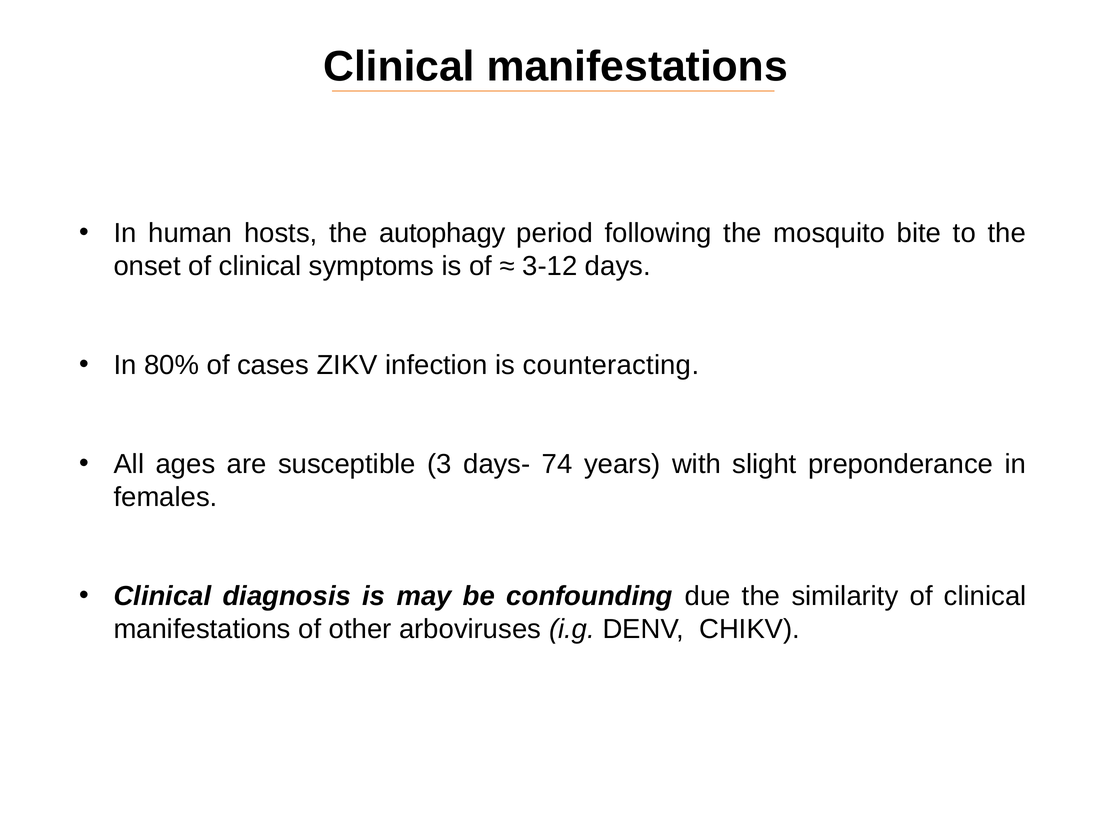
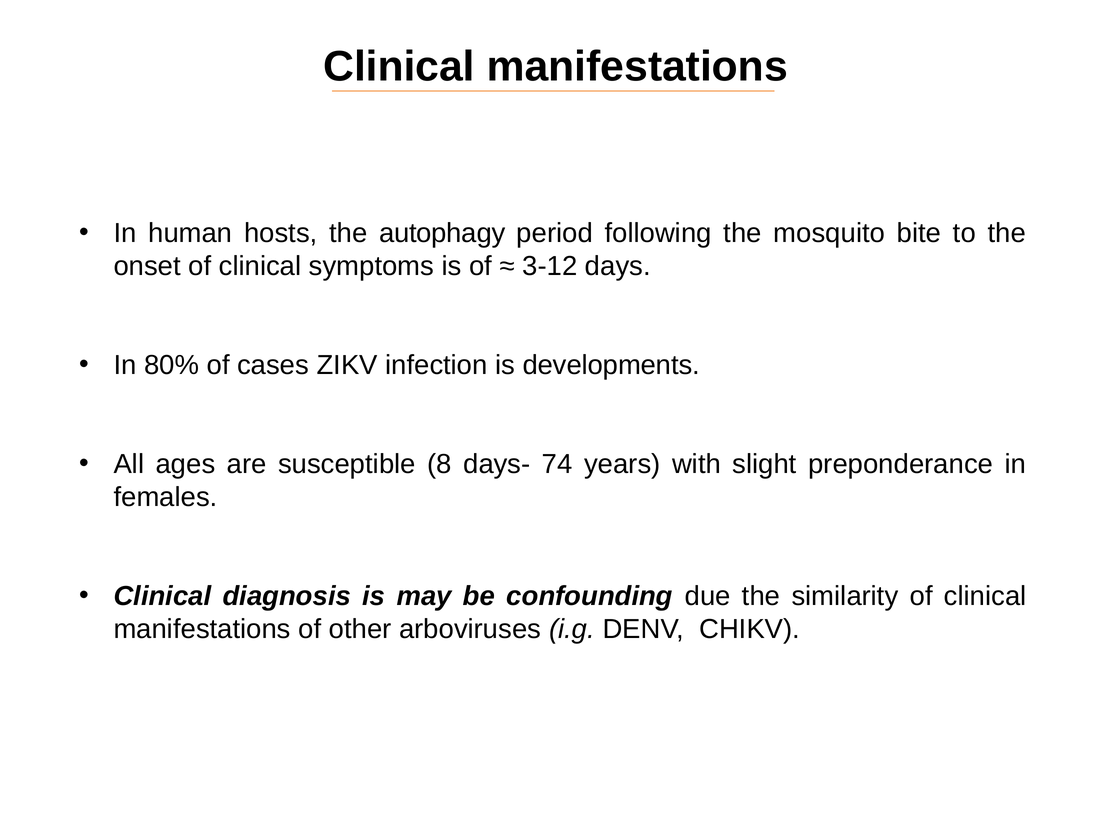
counteracting: counteracting -> developments (611, 365)
3: 3 -> 8 (439, 464)
